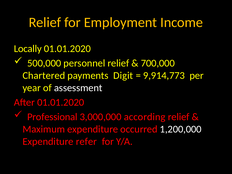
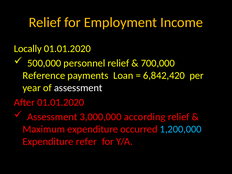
Chartered: Chartered -> Reference (44, 76)
Digit: Digit -> Loan (123, 76)
9,914,773: 9,914,773 -> 6,842,420 (164, 76)
Professional: Professional -> Assessment (52, 117)
1,200,000 colour: white -> light blue (181, 129)
